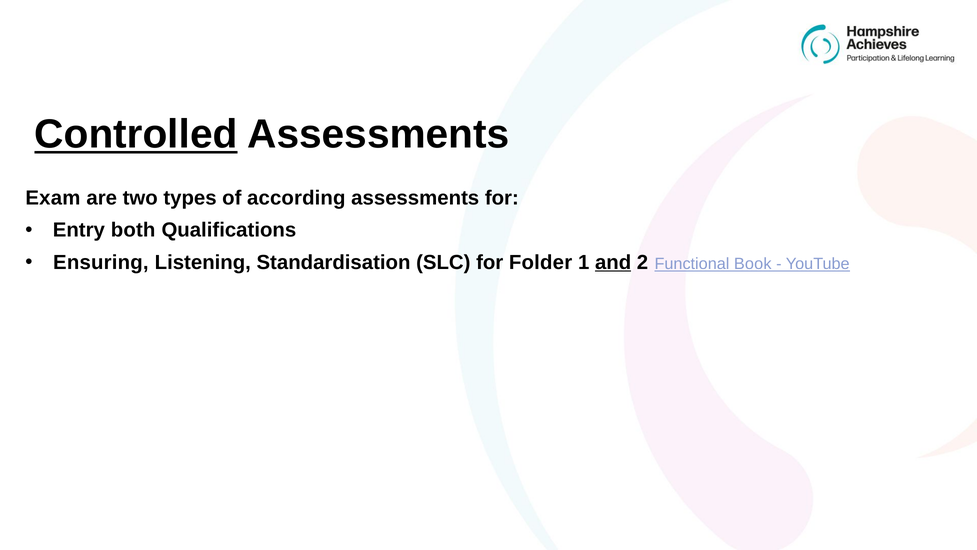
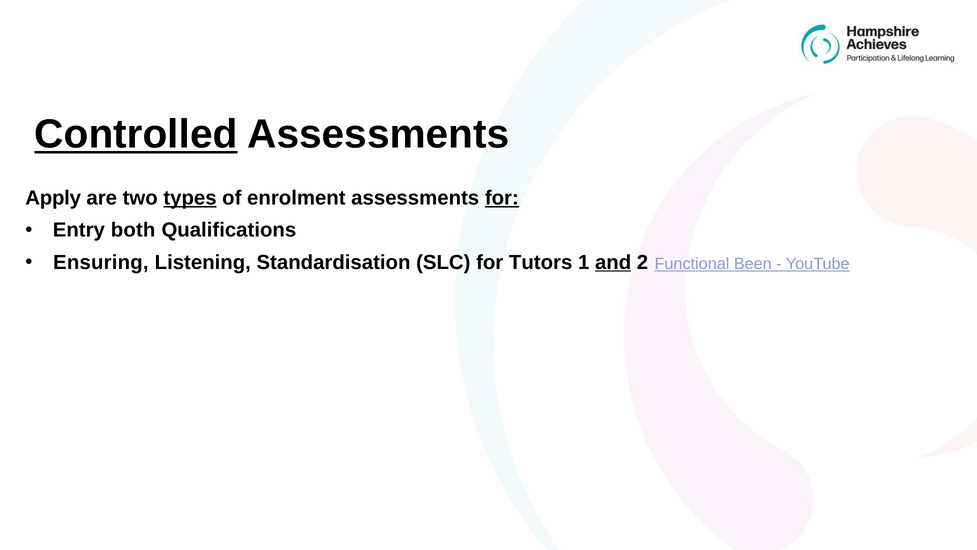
Exam: Exam -> Apply (53, 198)
types underline: none -> present (190, 198)
according: according -> enrolment (296, 198)
for underline: none -> present (502, 198)
Folder: Folder -> Tutors (541, 262)
Book: Book -> Been (753, 263)
